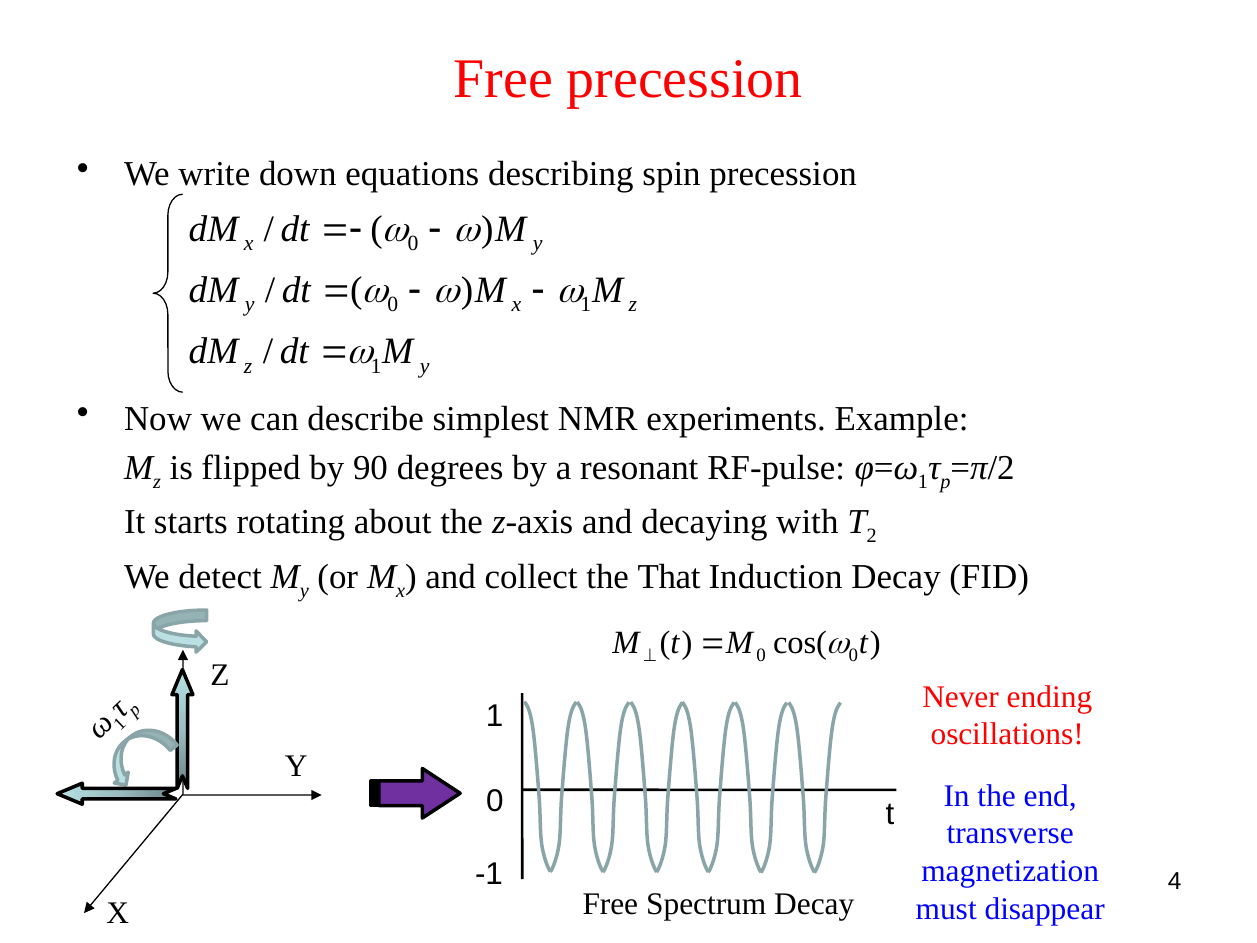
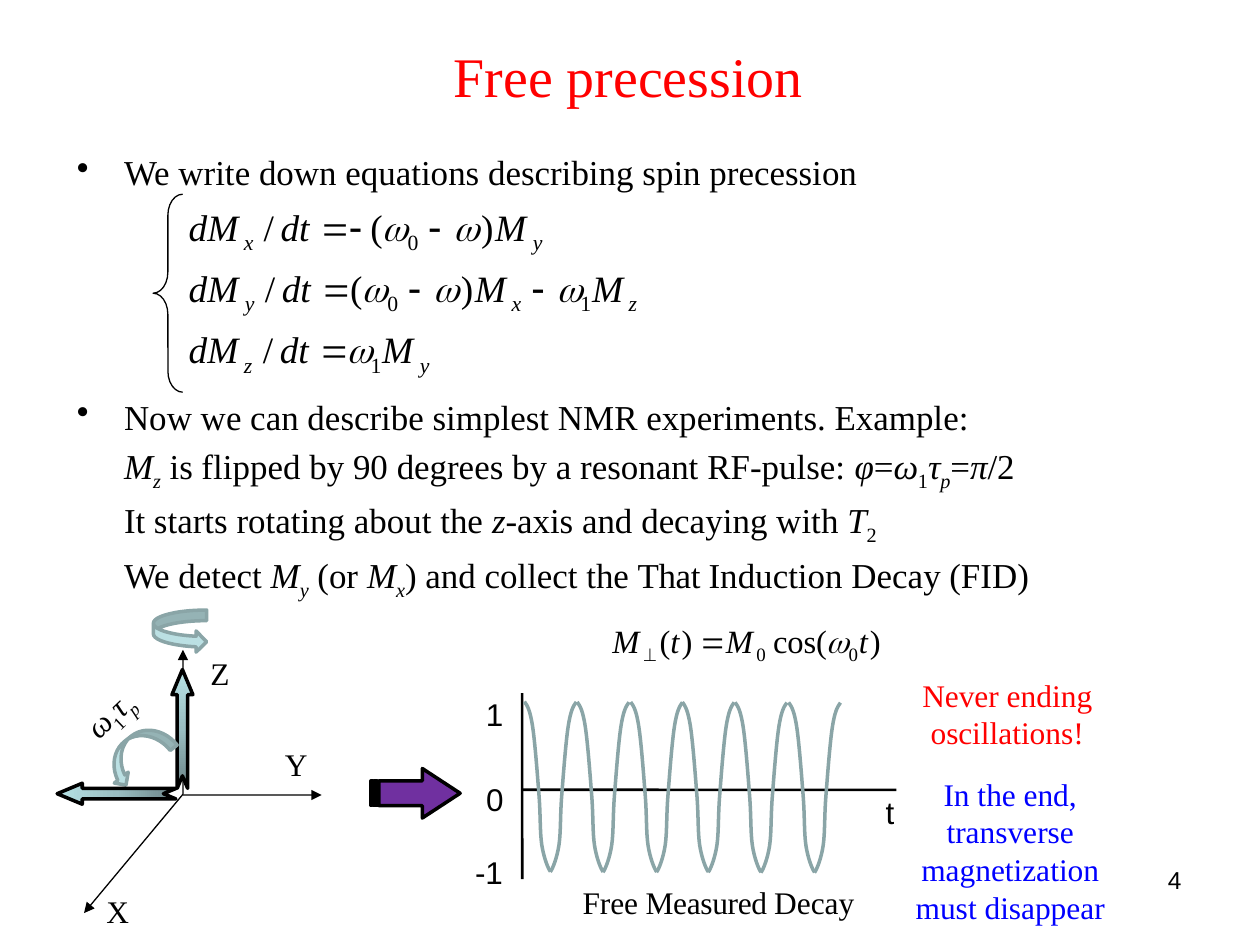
Spectrum: Spectrum -> Measured (706, 904)
